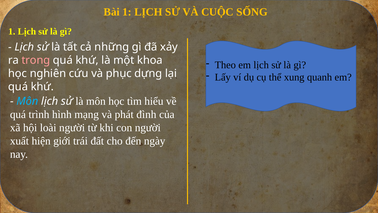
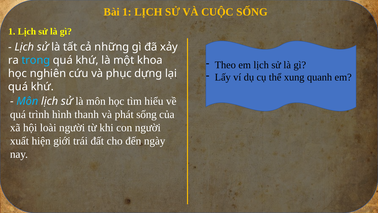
trong colour: pink -> light blue (36, 60)
mạng: mạng -> thanh (87, 114)
đình: đình -> sống (146, 114)
